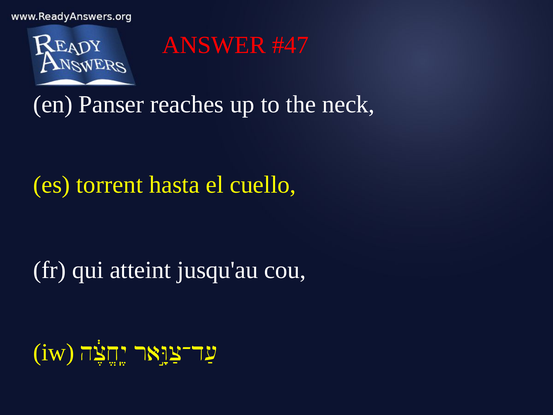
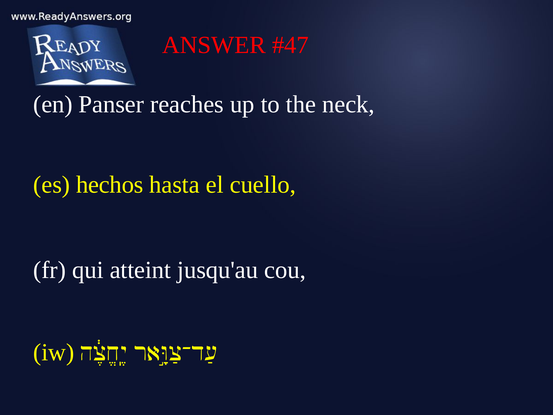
torrent: torrent -> hechos (110, 185)
